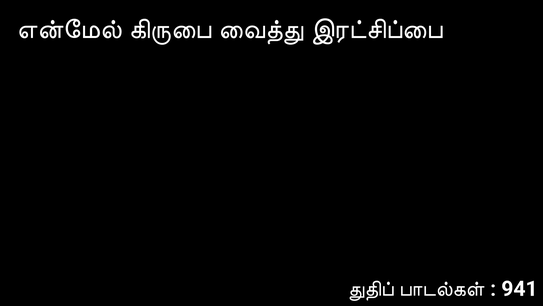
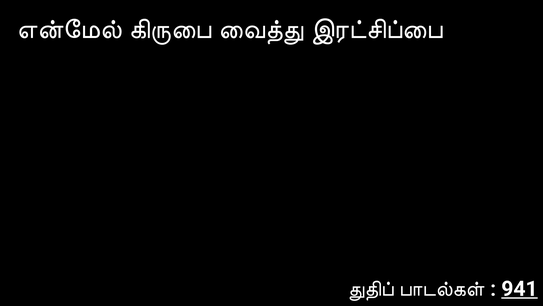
941 underline: none -> present (519, 288)
